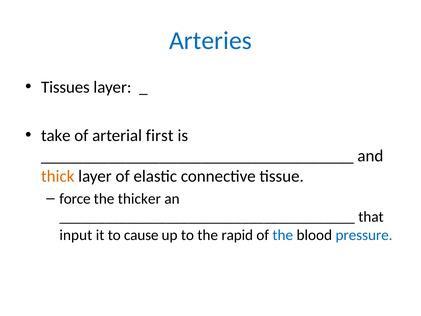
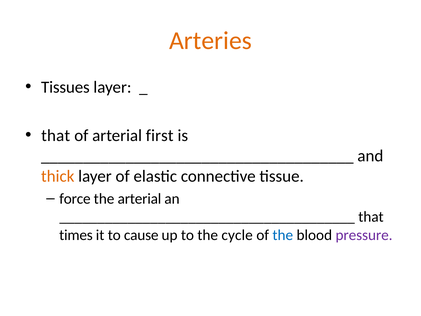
Arteries colour: blue -> orange (210, 41)
take: take -> that (56, 135)
the thicker: thicker -> arterial (139, 199)
input: input -> times (76, 235)
rapid: rapid -> cycle (237, 235)
pressure colour: blue -> purple (364, 235)
